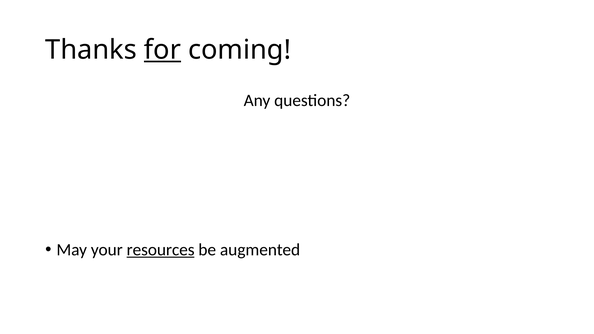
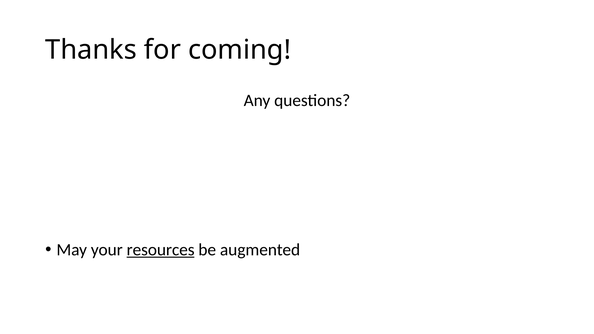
for underline: present -> none (162, 50)
